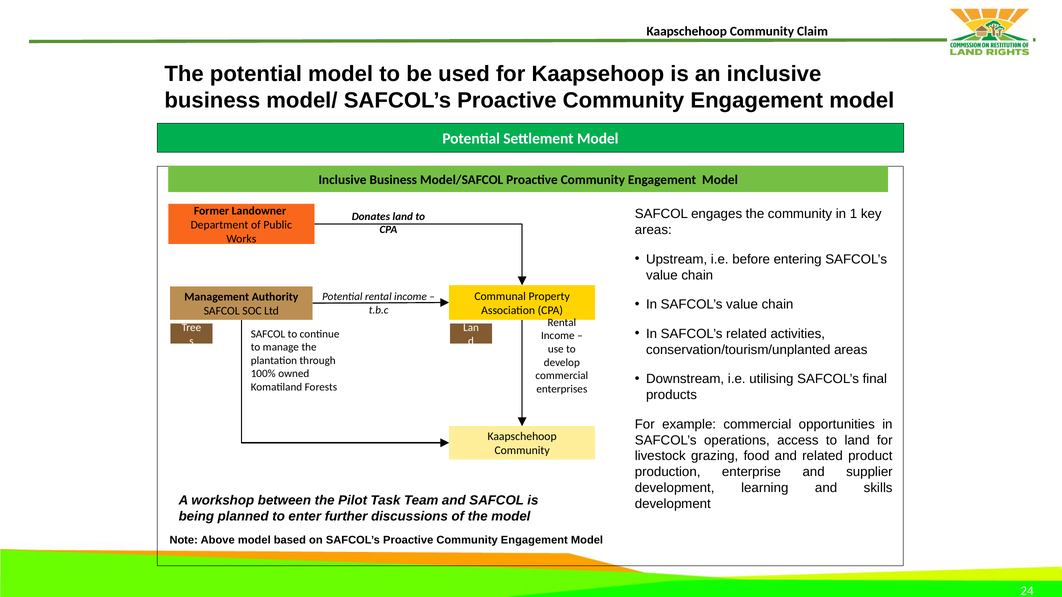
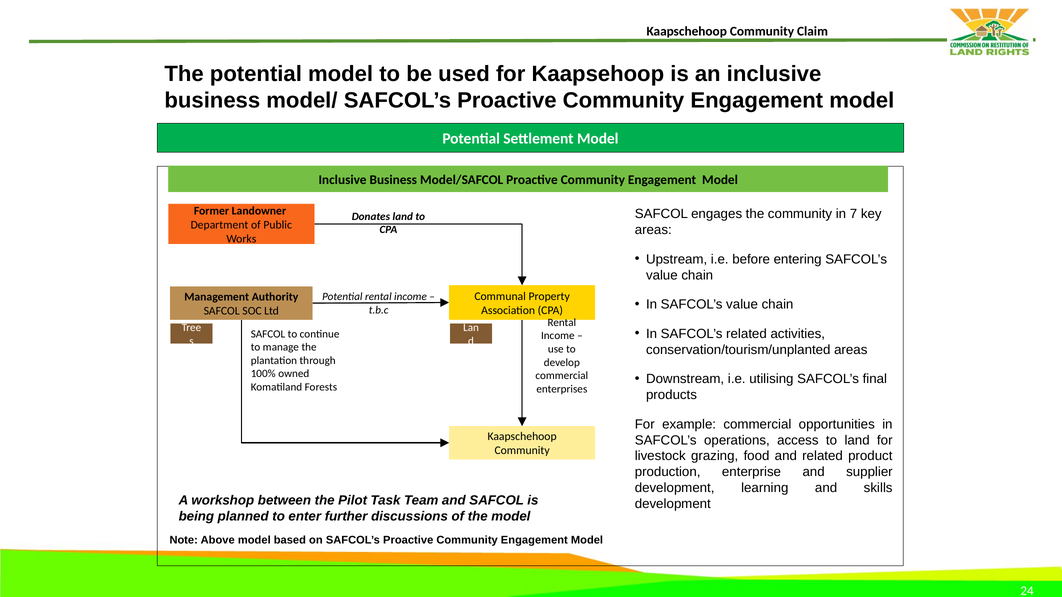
1: 1 -> 7 (853, 214)
